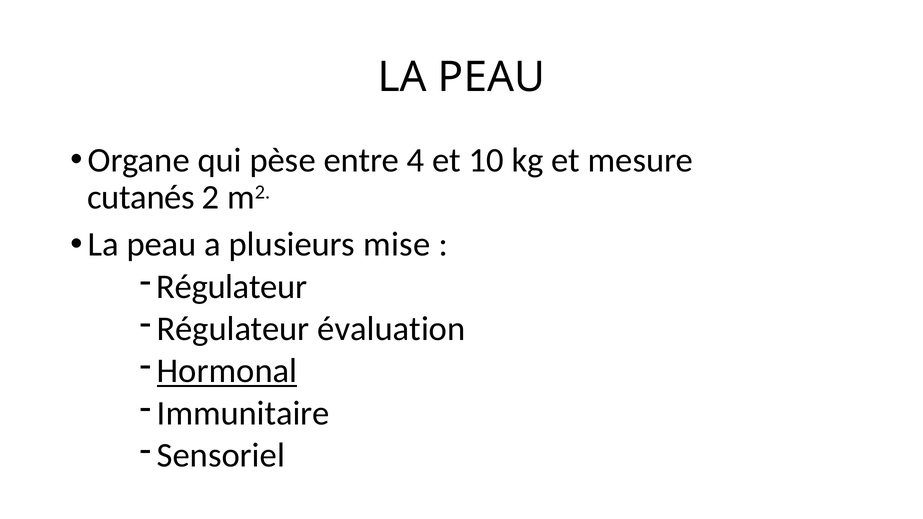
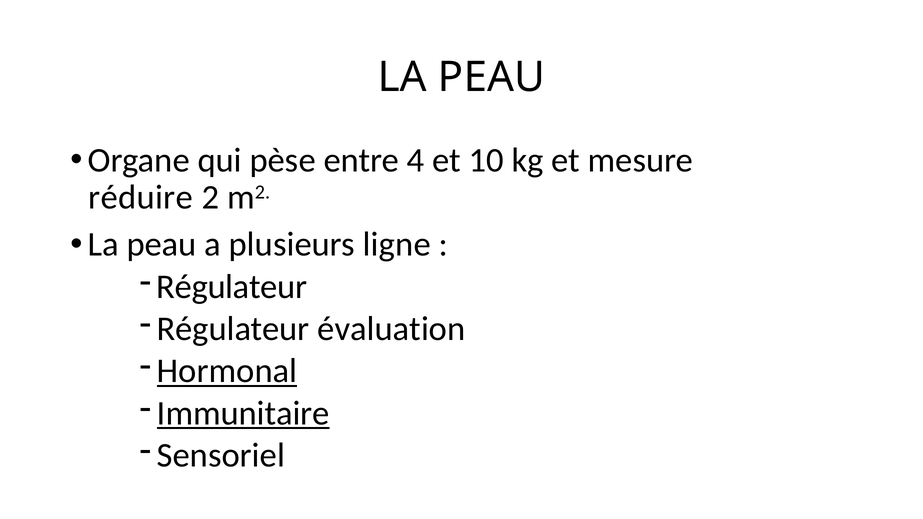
cutanés: cutanés -> réduire (141, 198)
mise: mise -> ligne (397, 245)
Immunitaire underline: none -> present (243, 413)
